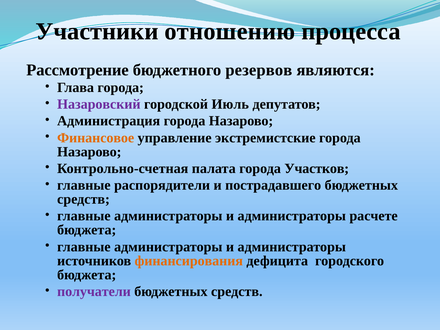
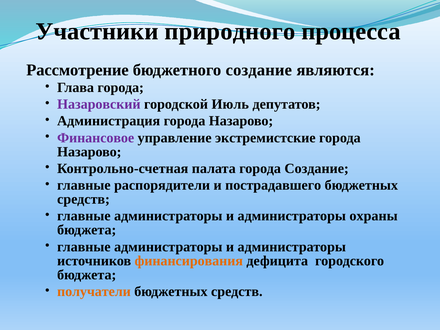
отношению: отношению -> природного (230, 31)
бюджетного резервов: резервов -> создание (259, 70)
Финансовое colour: orange -> purple (96, 138)
города Участков: Участков -> Создание (317, 168)
расчете: расчете -> охраны (374, 216)
получатели colour: purple -> orange (94, 292)
